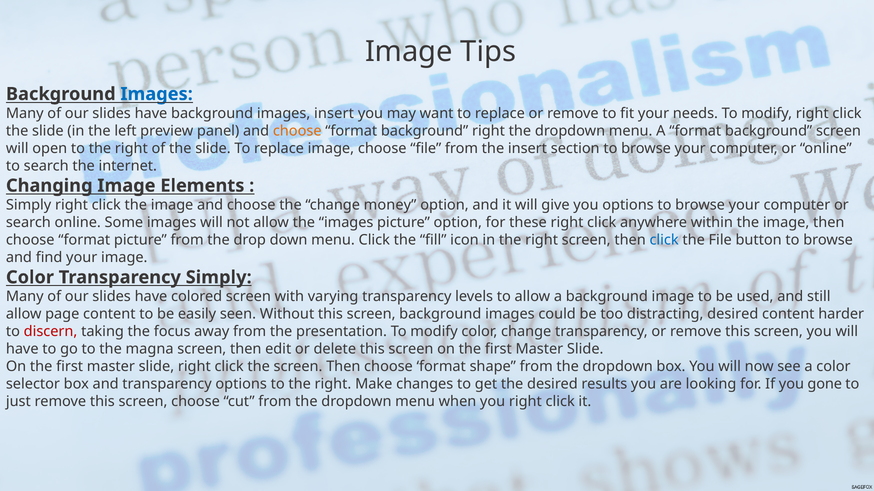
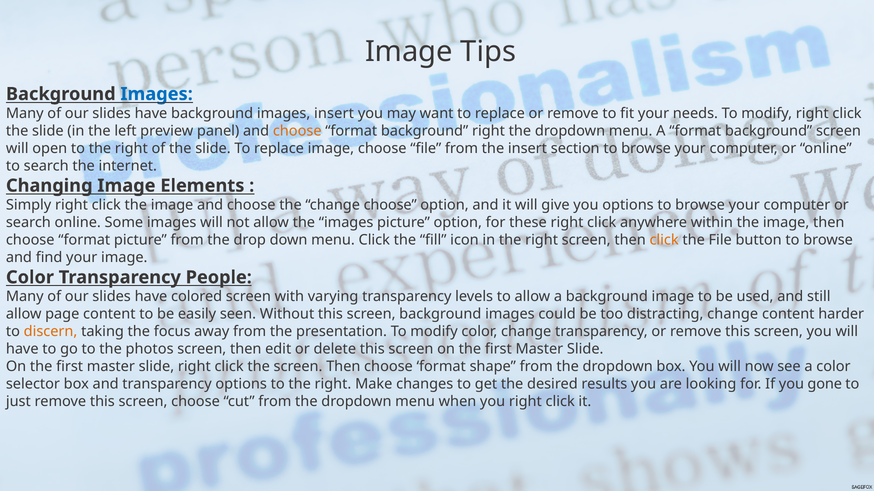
change money: money -> choose (390, 205)
click colour: blue -> orange (664, 240)
Transparency Simply: Simply -> People (219, 278)
distracting desired: desired -> change (733, 315)
discern colour: red -> orange (51, 332)
magna: magna -> photos (150, 349)
